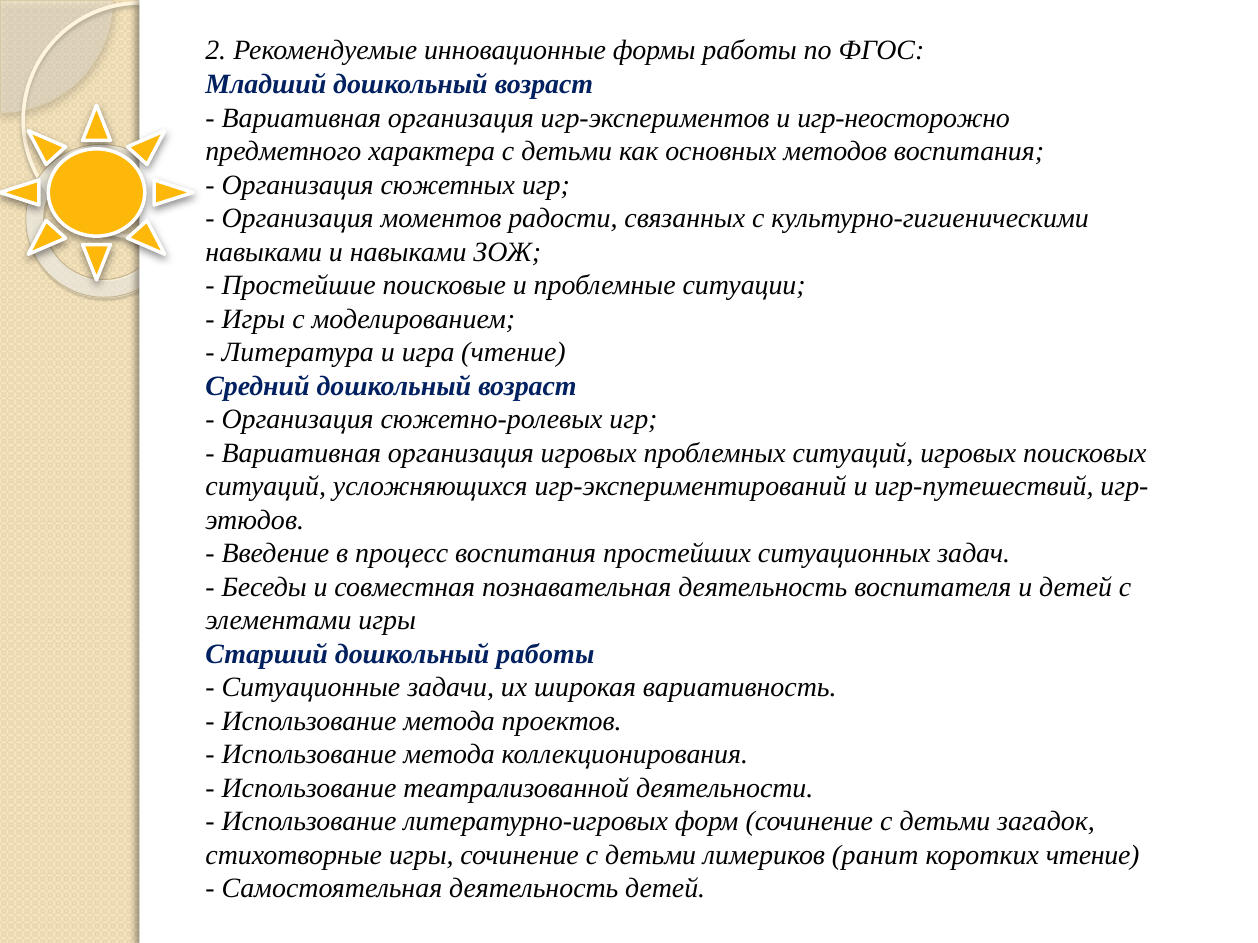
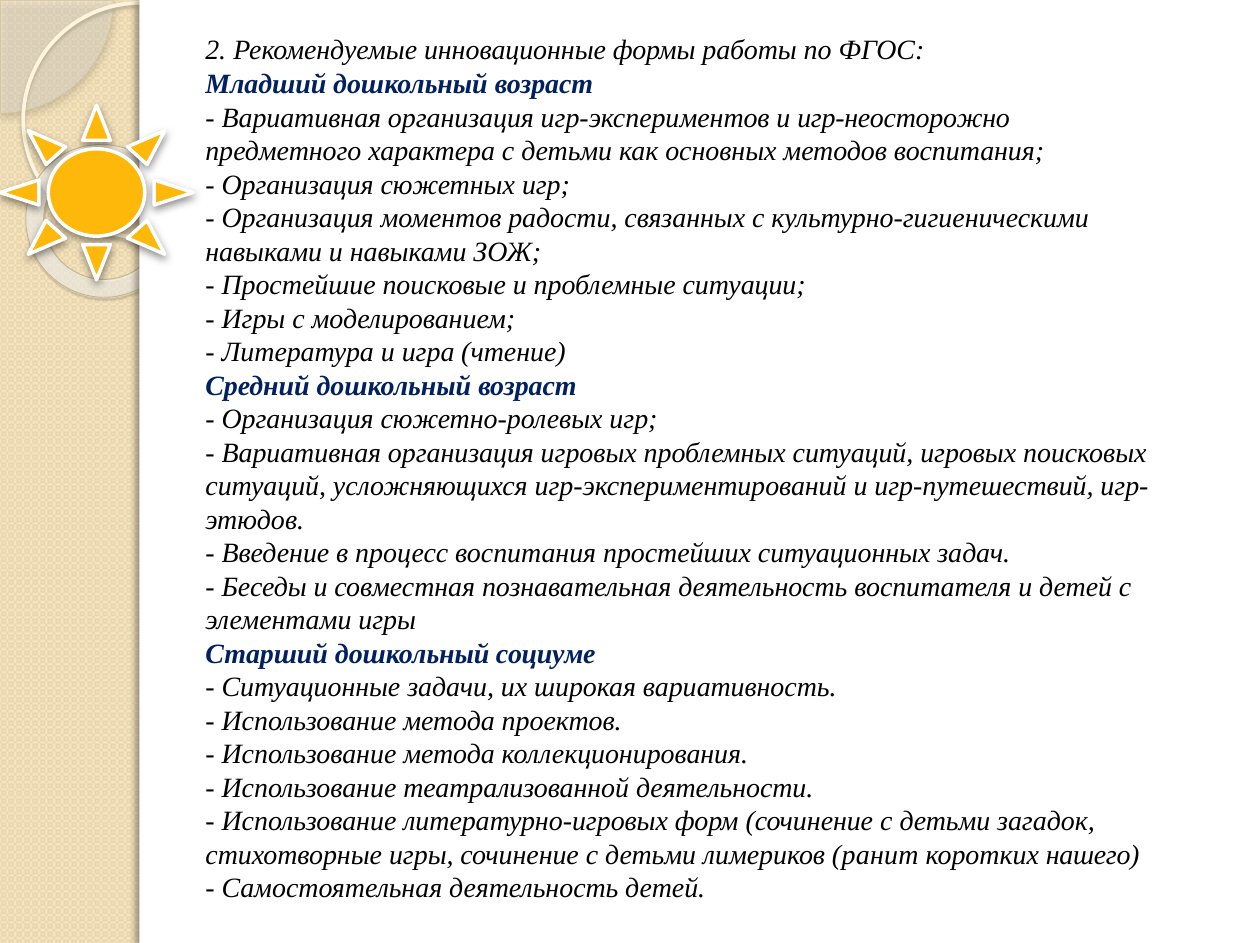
дошкольный работы: работы -> социуме (546, 654)
коротких чтение: чтение -> нашего (1093, 856)
